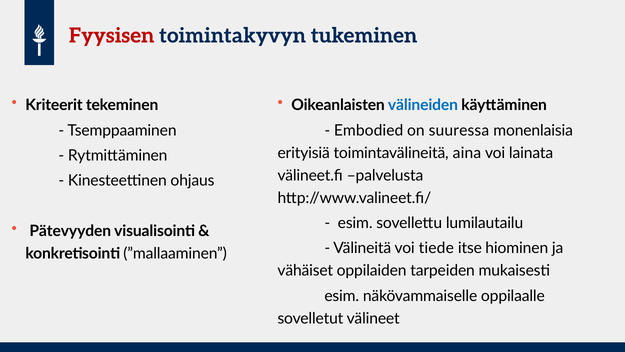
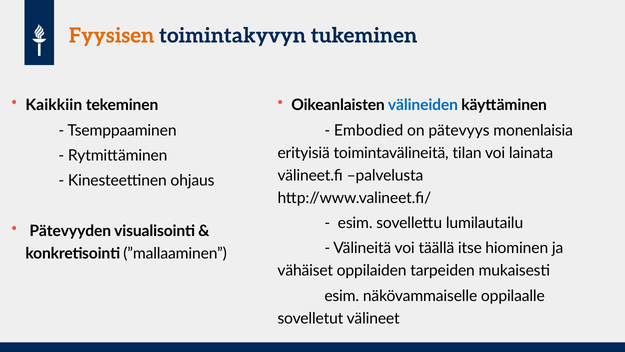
Fyysisen colour: red -> orange (112, 36)
Kriteerit: Kriteerit -> Kaikkiin (54, 105)
suuressa: suuressa -> pätevyys (459, 130)
aina: aina -> tilan (467, 153)
tiede: tiede -> täällä (436, 248)
